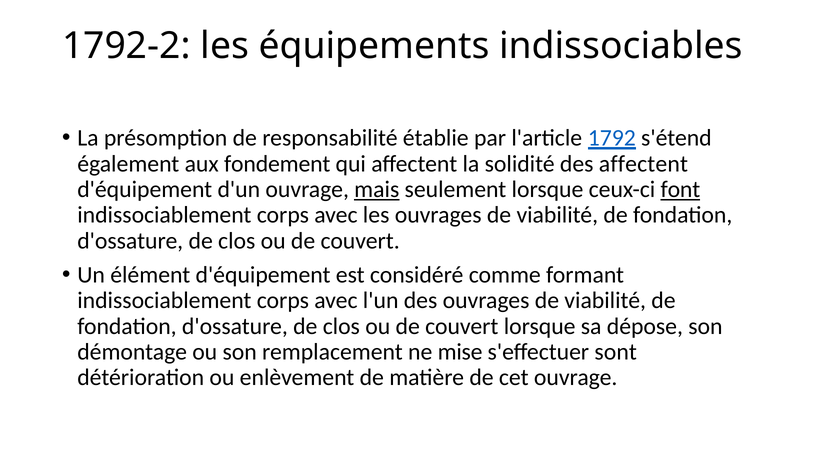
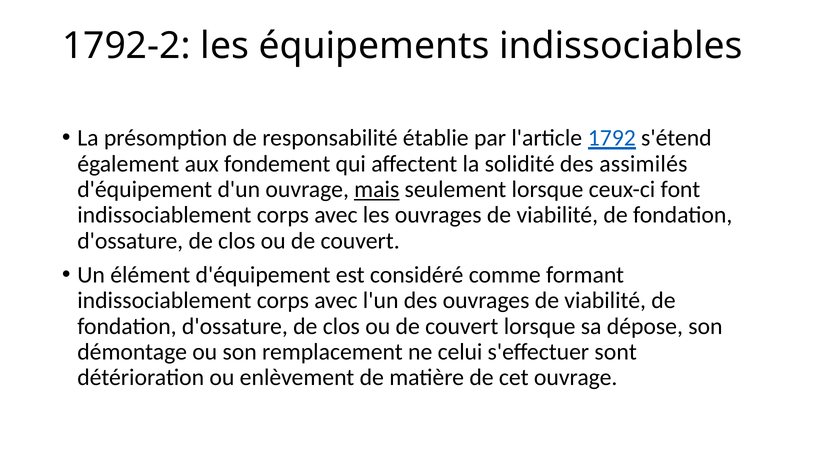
des affectent: affectent -> assimilés (643, 164)
font underline: present -> none (680, 189)
mise: mise -> celui (460, 352)
